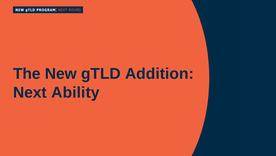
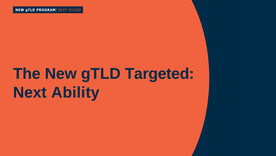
Addition: Addition -> Targeted (160, 73)
